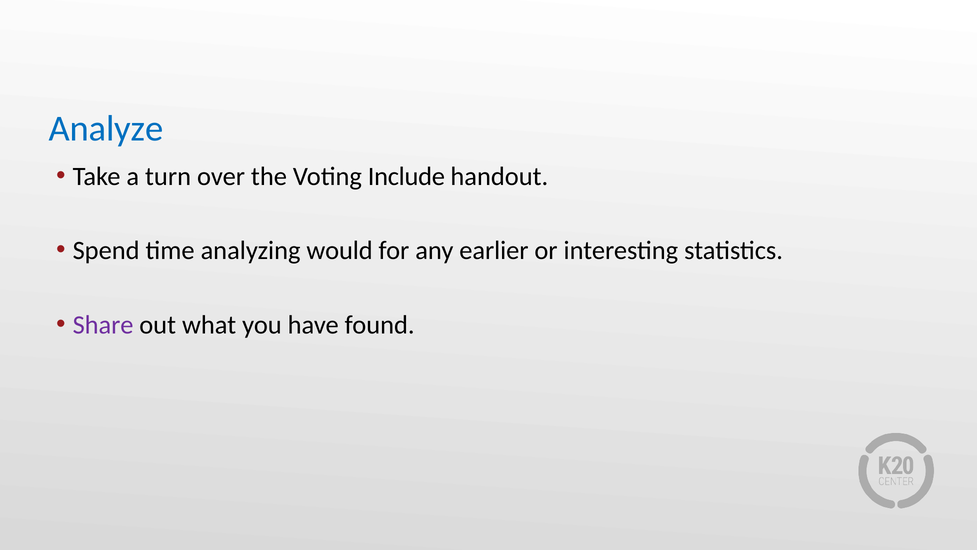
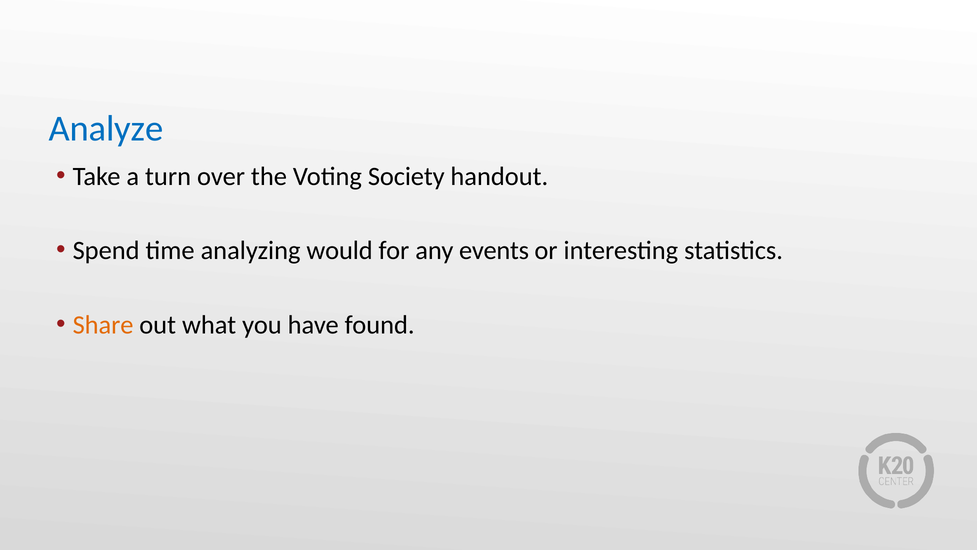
Include: Include -> Society (406, 176)
earlier: earlier -> events (494, 250)
Share colour: purple -> orange (103, 325)
